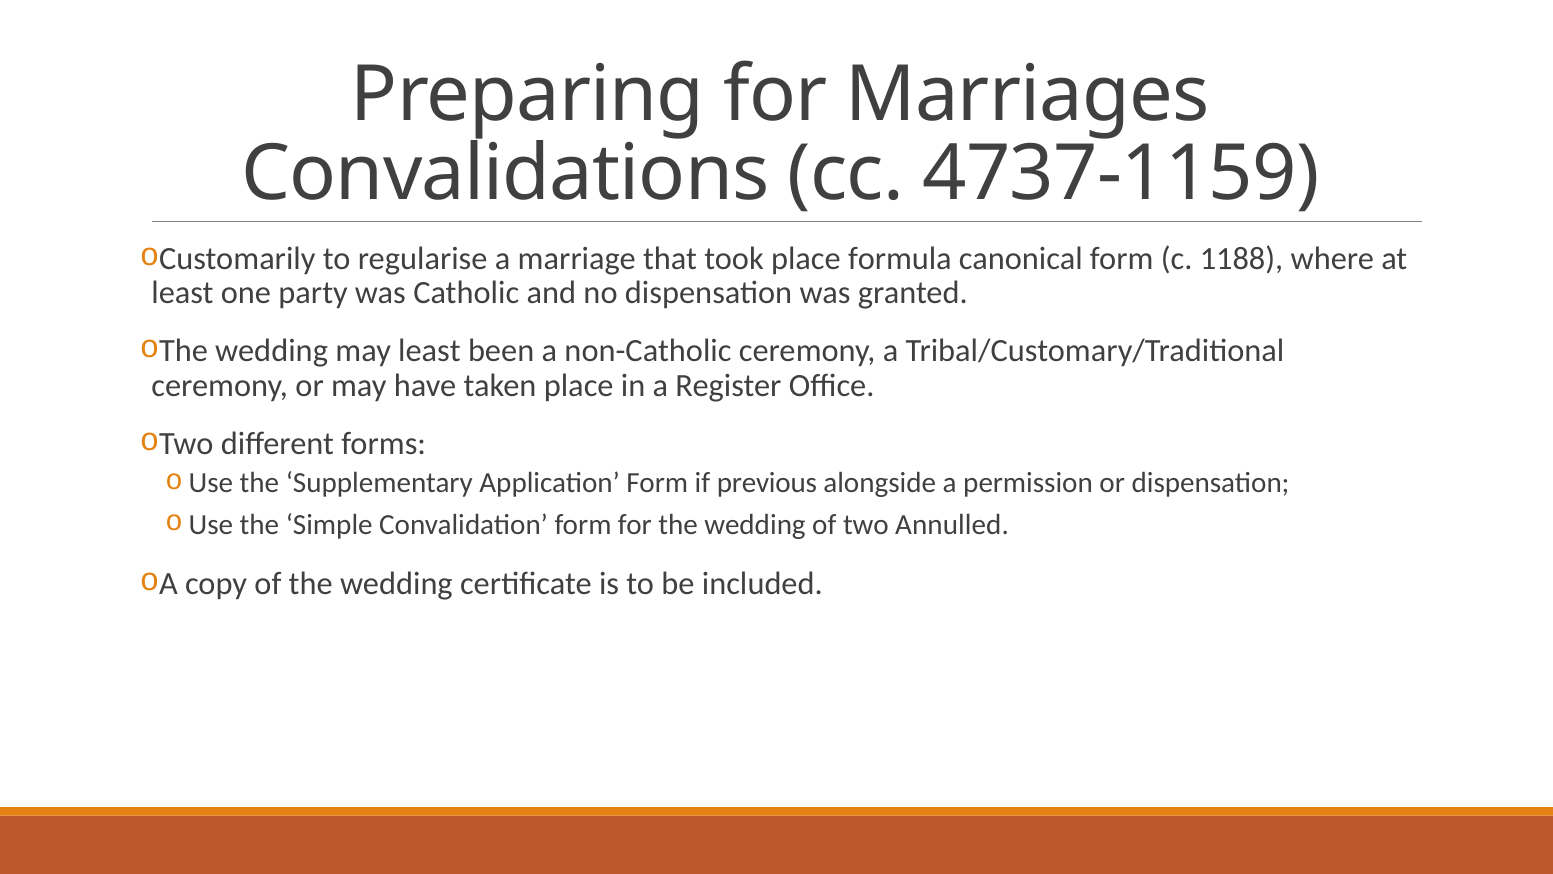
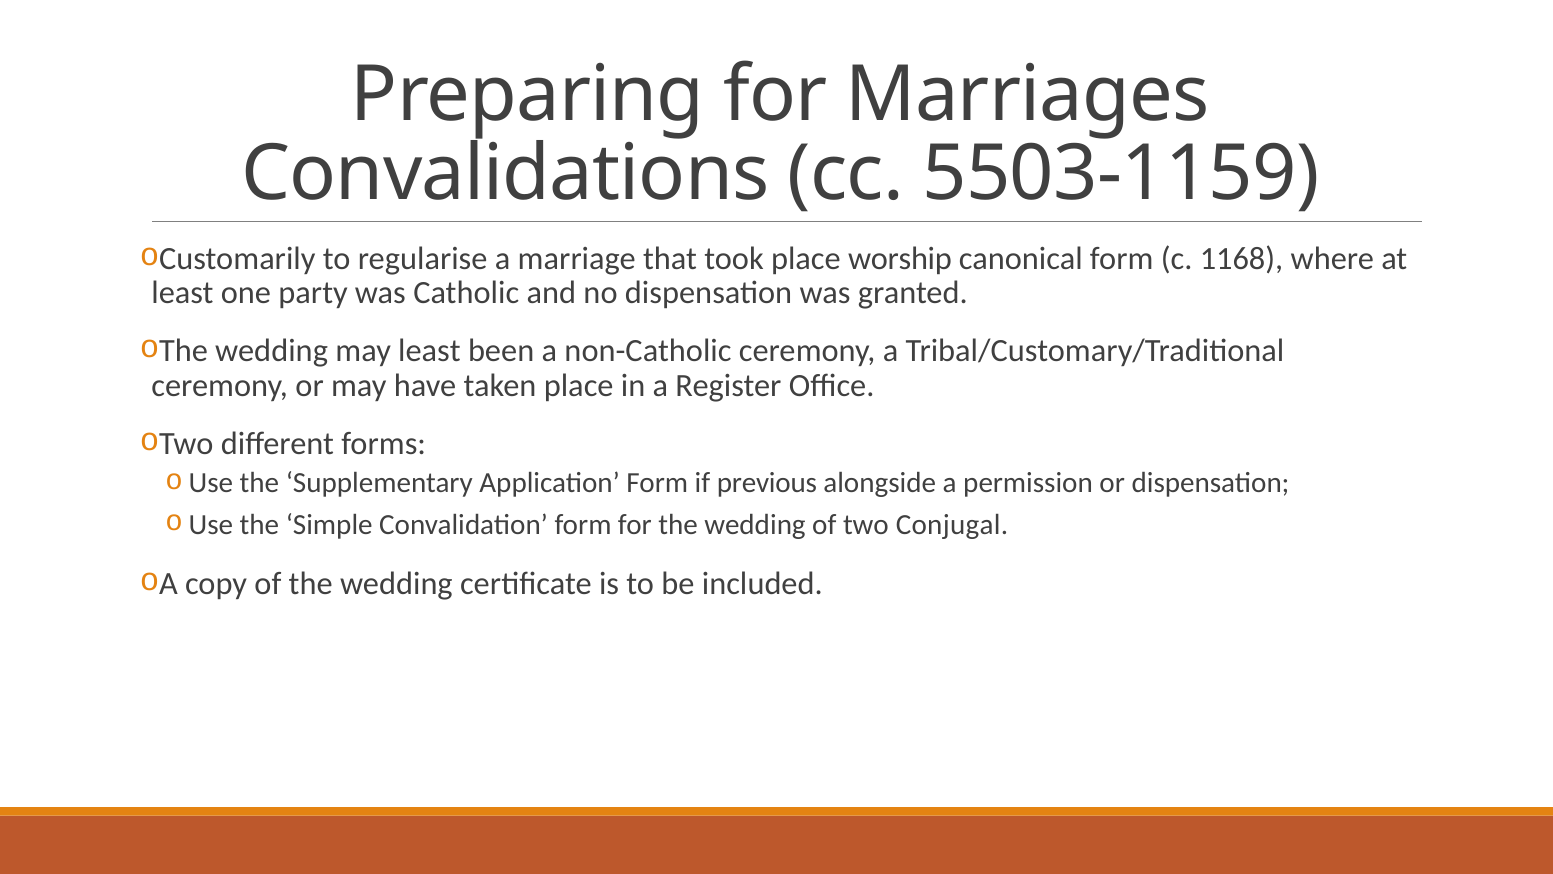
4737-1159: 4737-1159 -> 5503-1159 (1121, 174)
formula: formula -> worship (900, 258)
1188: 1188 -> 1168 (1242, 258)
Annulled: Annulled -> Conjugal (952, 524)
